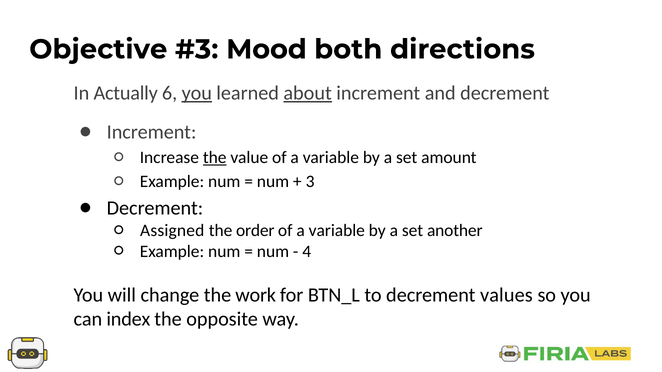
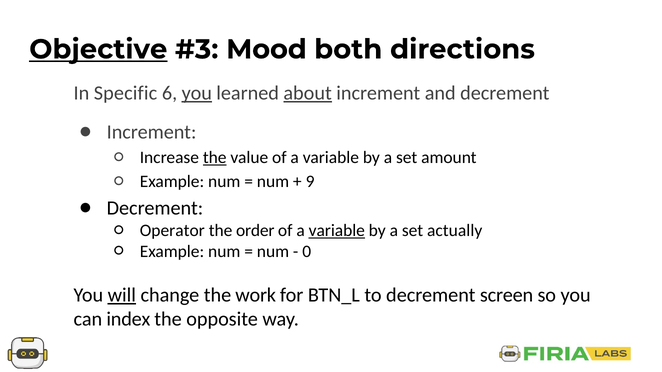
Objective underline: none -> present (98, 49)
Actually: Actually -> Specific (125, 93)
3: 3 -> 9 (310, 182)
Assigned: Assigned -> Operator (172, 231)
variable underline: none -> present (337, 231)
another: another -> actually (455, 231)
4: 4 -> 0 (307, 252)
will underline: none -> present (122, 295)
values: values -> screen (507, 295)
